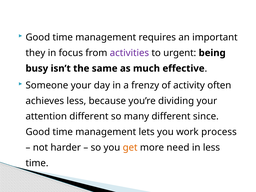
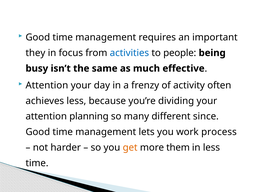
activities colour: purple -> blue (129, 53)
urgent: urgent -> people (180, 53)
Someone: Someone -> Attention (47, 85)
attention different: different -> planning (89, 116)
need: need -> them (178, 148)
